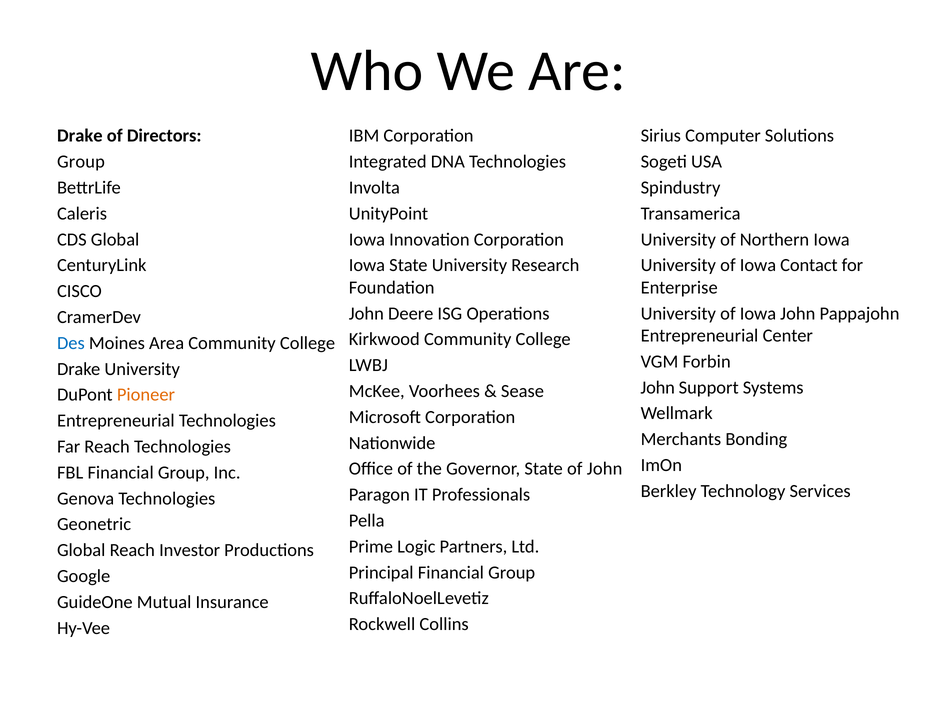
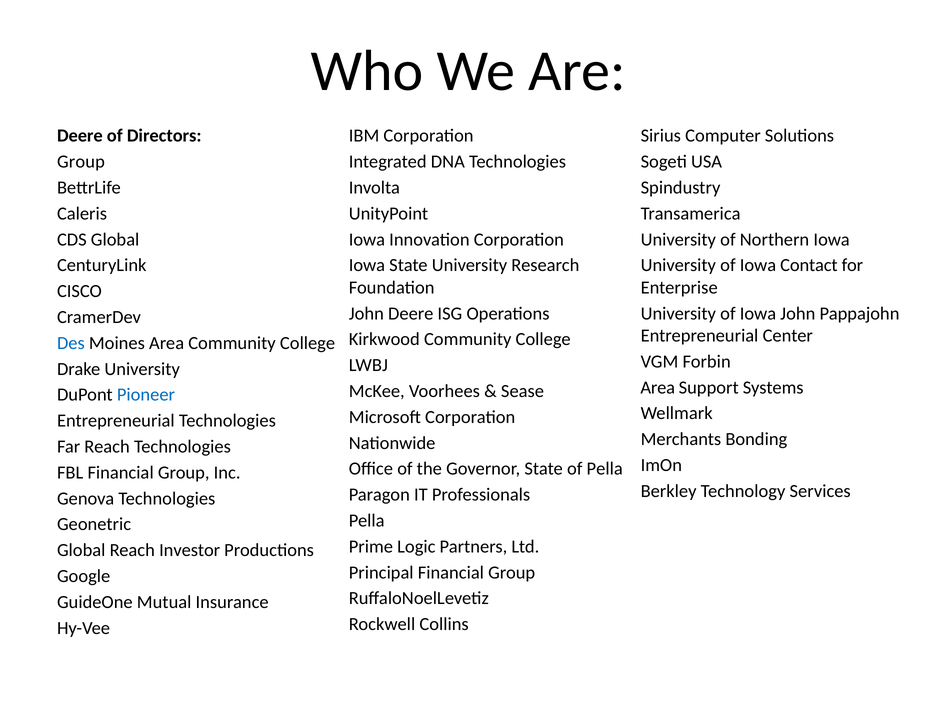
Drake: Drake -> Deere (80, 136)
John: John -> Area (658, 388)
Pioneer colour: orange -> blue (146, 395)
of John: John -> Pella (605, 469)
